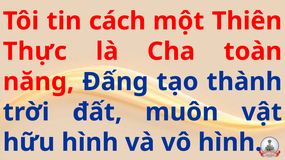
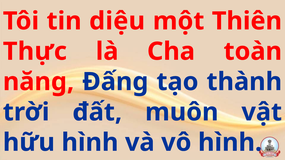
cách: cách -> diệu (117, 21)
